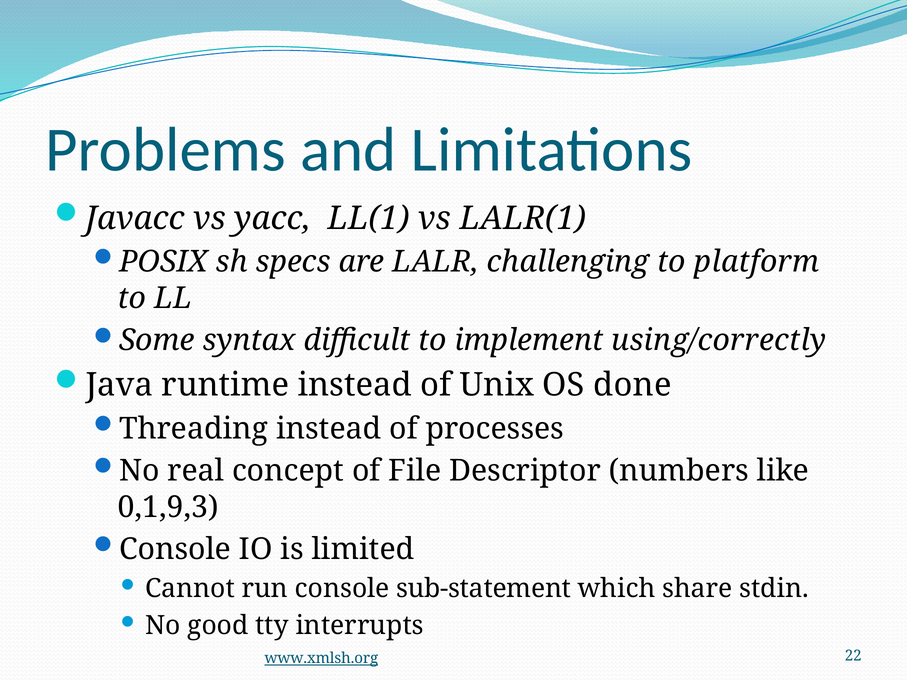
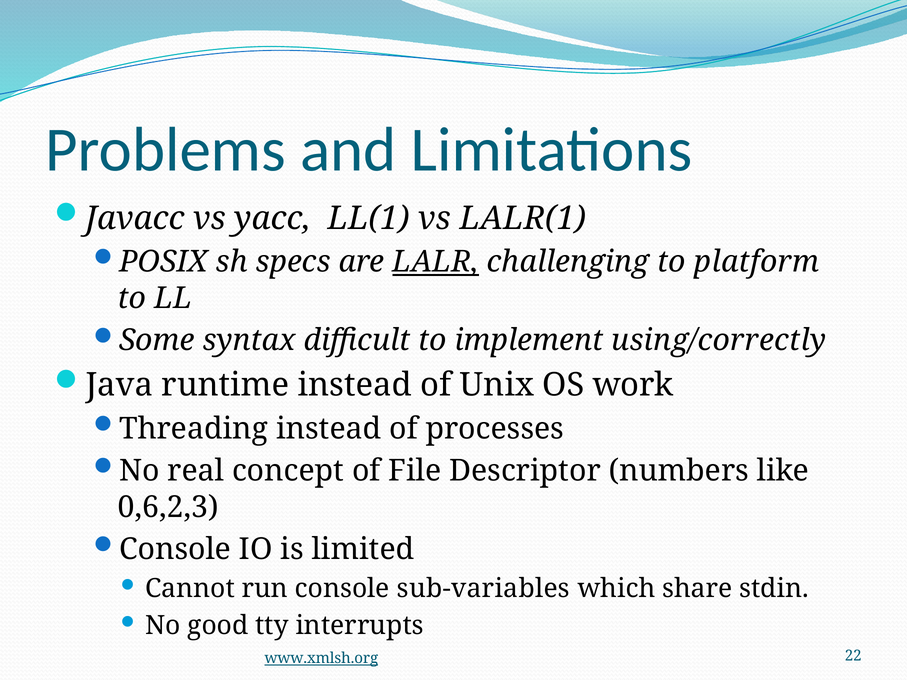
LALR underline: none -> present (436, 262)
done: done -> work (633, 385)
0,1,9,3: 0,1,9,3 -> 0,6,2,3 (168, 507)
sub-statement: sub-statement -> sub-variables (483, 589)
